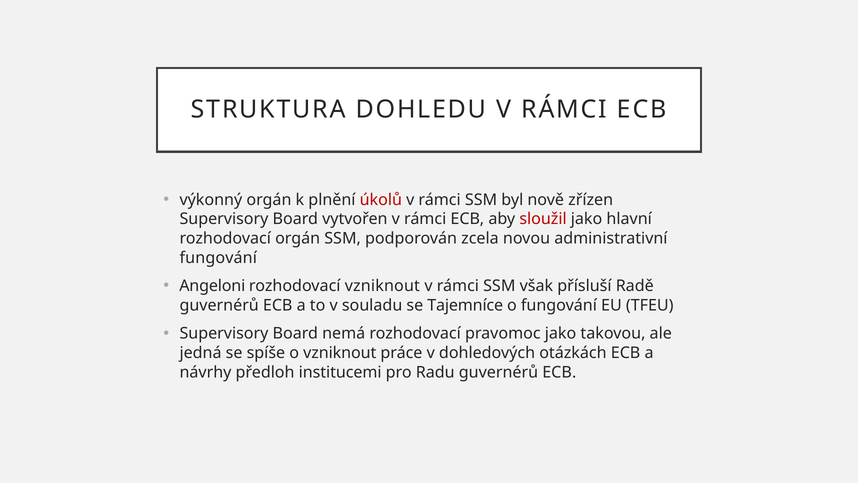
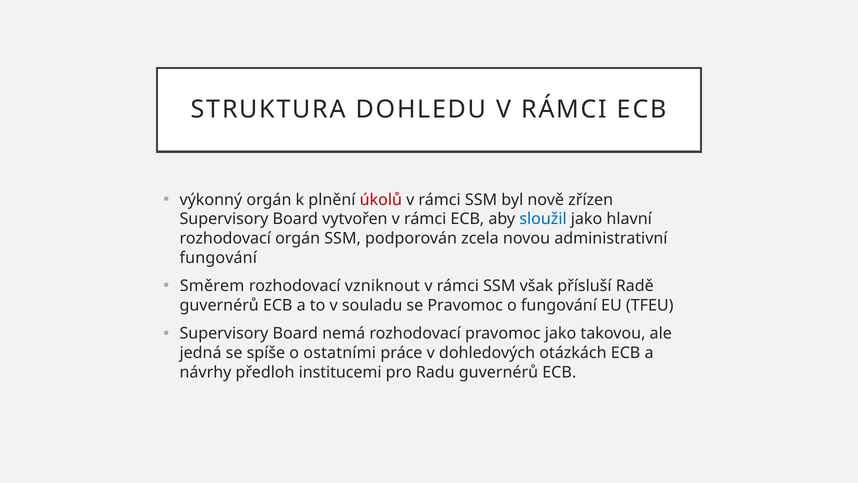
sloužil colour: red -> blue (543, 219)
Angeloni: Angeloni -> Směrem (212, 286)
se Tajemníce: Tajemníce -> Pravomoc (465, 305)
o vzniknout: vzniknout -> ostatními (340, 353)
